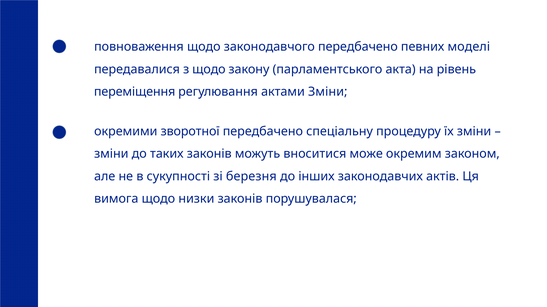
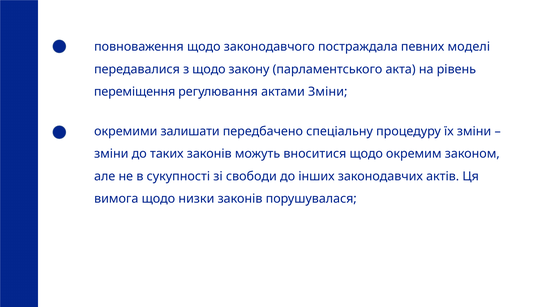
законодавчого передбачено: передбачено -> постраждала (358, 47)
зворотної: зворотної -> залишати (190, 132)
вноситися може: може -> щодо (366, 154)
березня: березня -> свободи (251, 177)
